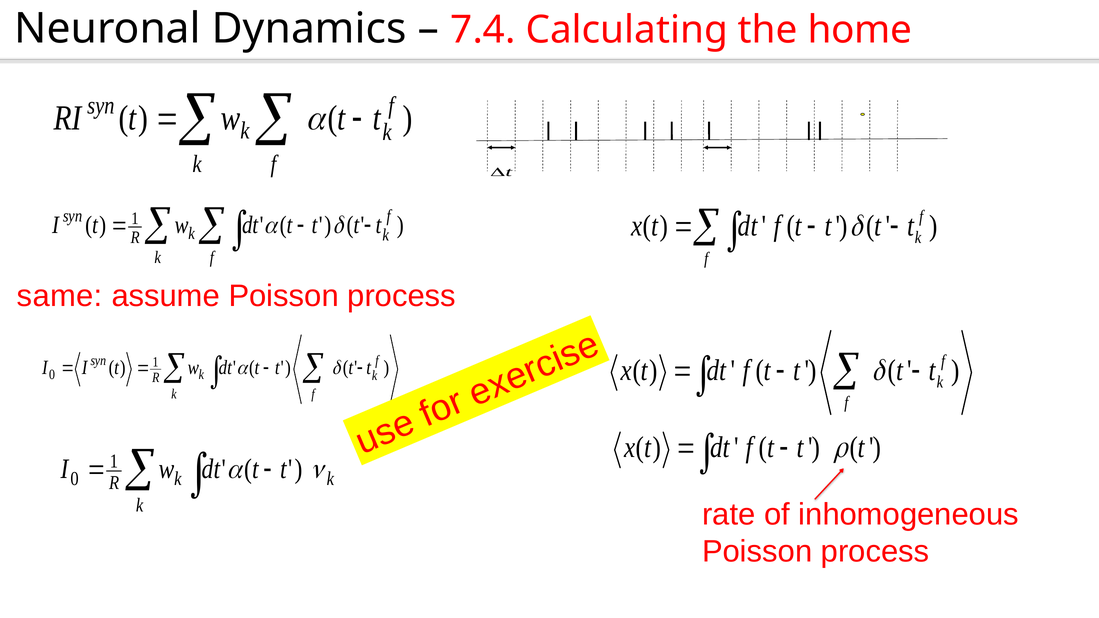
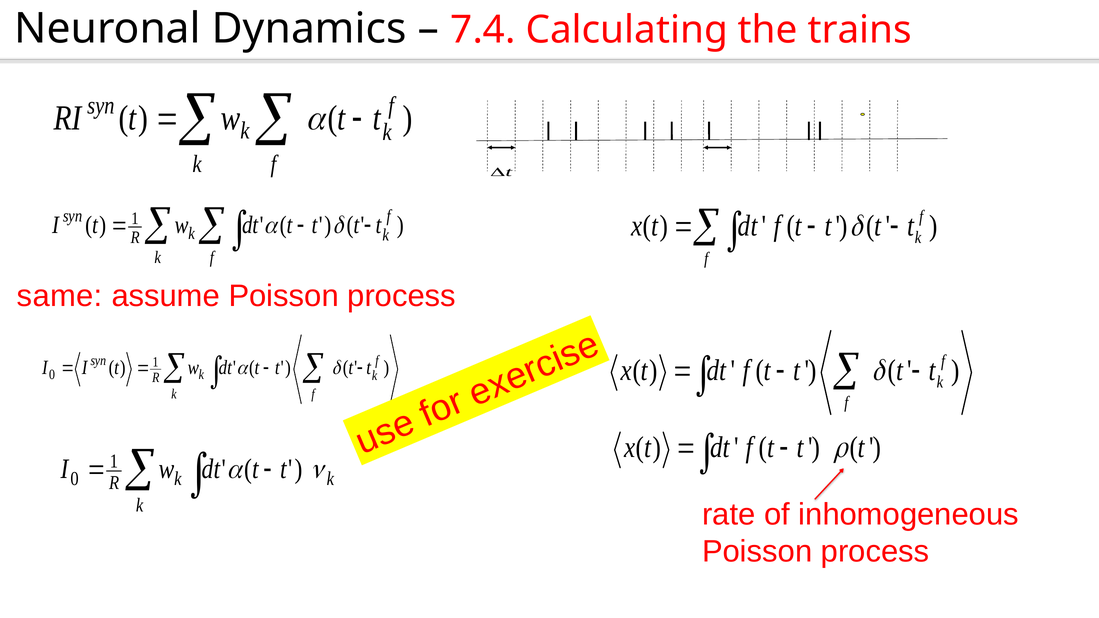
home: home -> trains (860, 30)
